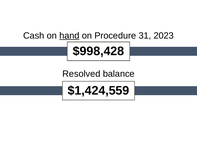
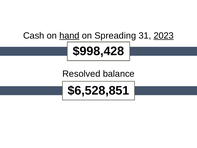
Procedure: Procedure -> Spreading (115, 36)
2023 underline: none -> present (164, 36)
$1,424,559: $1,424,559 -> $6,528,851 (98, 90)
